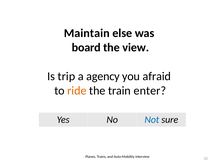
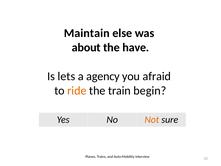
board: board -> about (86, 47)
view: view -> have (136, 47)
trip: trip -> lets (66, 76)
enter: enter -> begin (150, 91)
Not colour: blue -> orange (152, 120)
